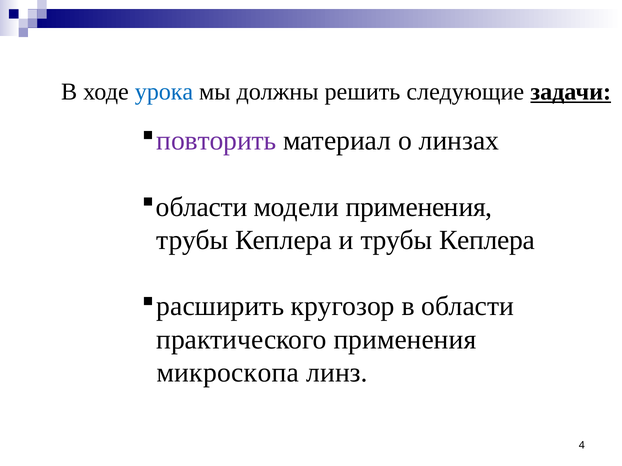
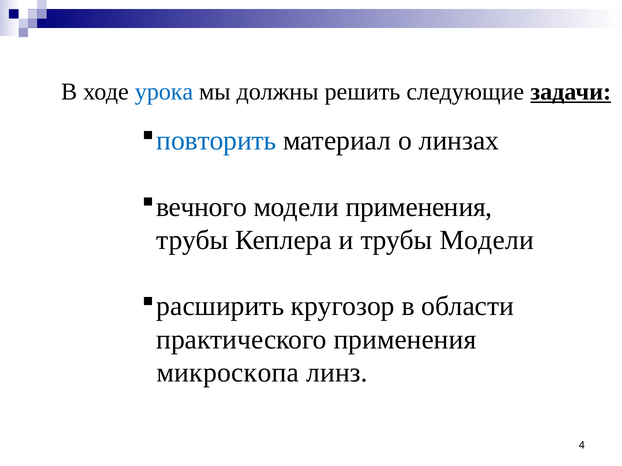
повторить colour: purple -> blue (216, 141)
области: области -> вечного (202, 207)
и трубы Кеплера: Кеплера -> Модели (487, 240)
